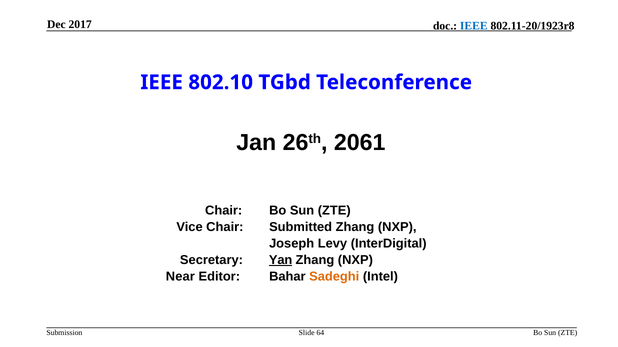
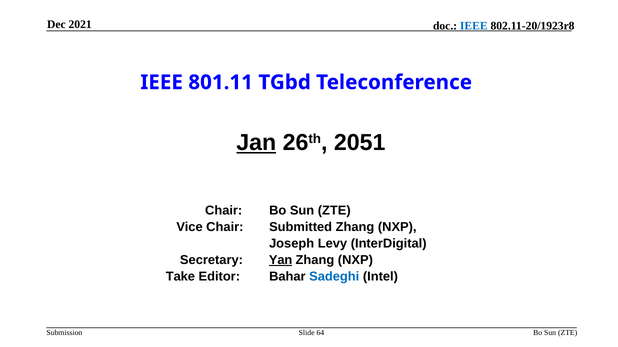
2017: 2017 -> 2021 (80, 25)
802.10: 802.10 -> 801.11 (221, 82)
Jan underline: none -> present (256, 143)
2061: 2061 -> 2051 (360, 143)
Near: Near -> Take (180, 277)
Sadeghi colour: orange -> blue (334, 277)
